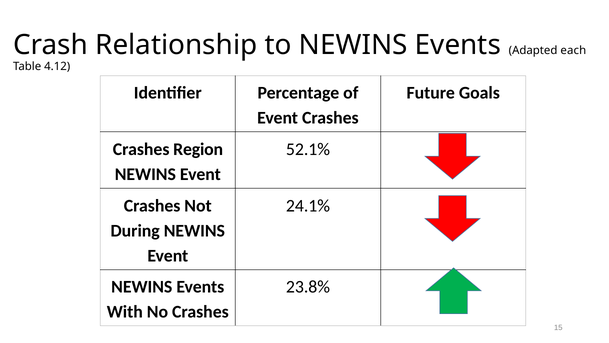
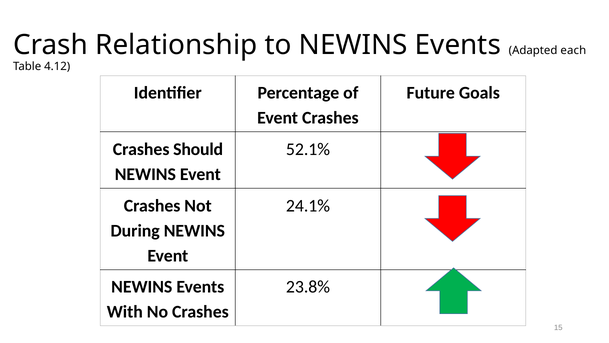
Region: Region -> Should (198, 149)
